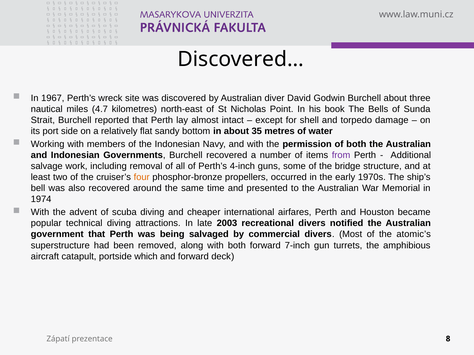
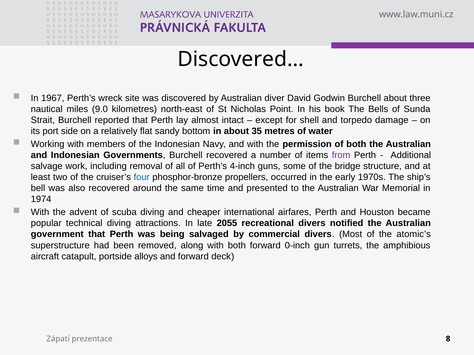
4.7: 4.7 -> 9.0 (100, 109)
four colour: orange -> blue (142, 177)
2003: 2003 -> 2055 (227, 224)
7-inch: 7-inch -> 0-inch (297, 246)
which: which -> alloys (146, 257)
